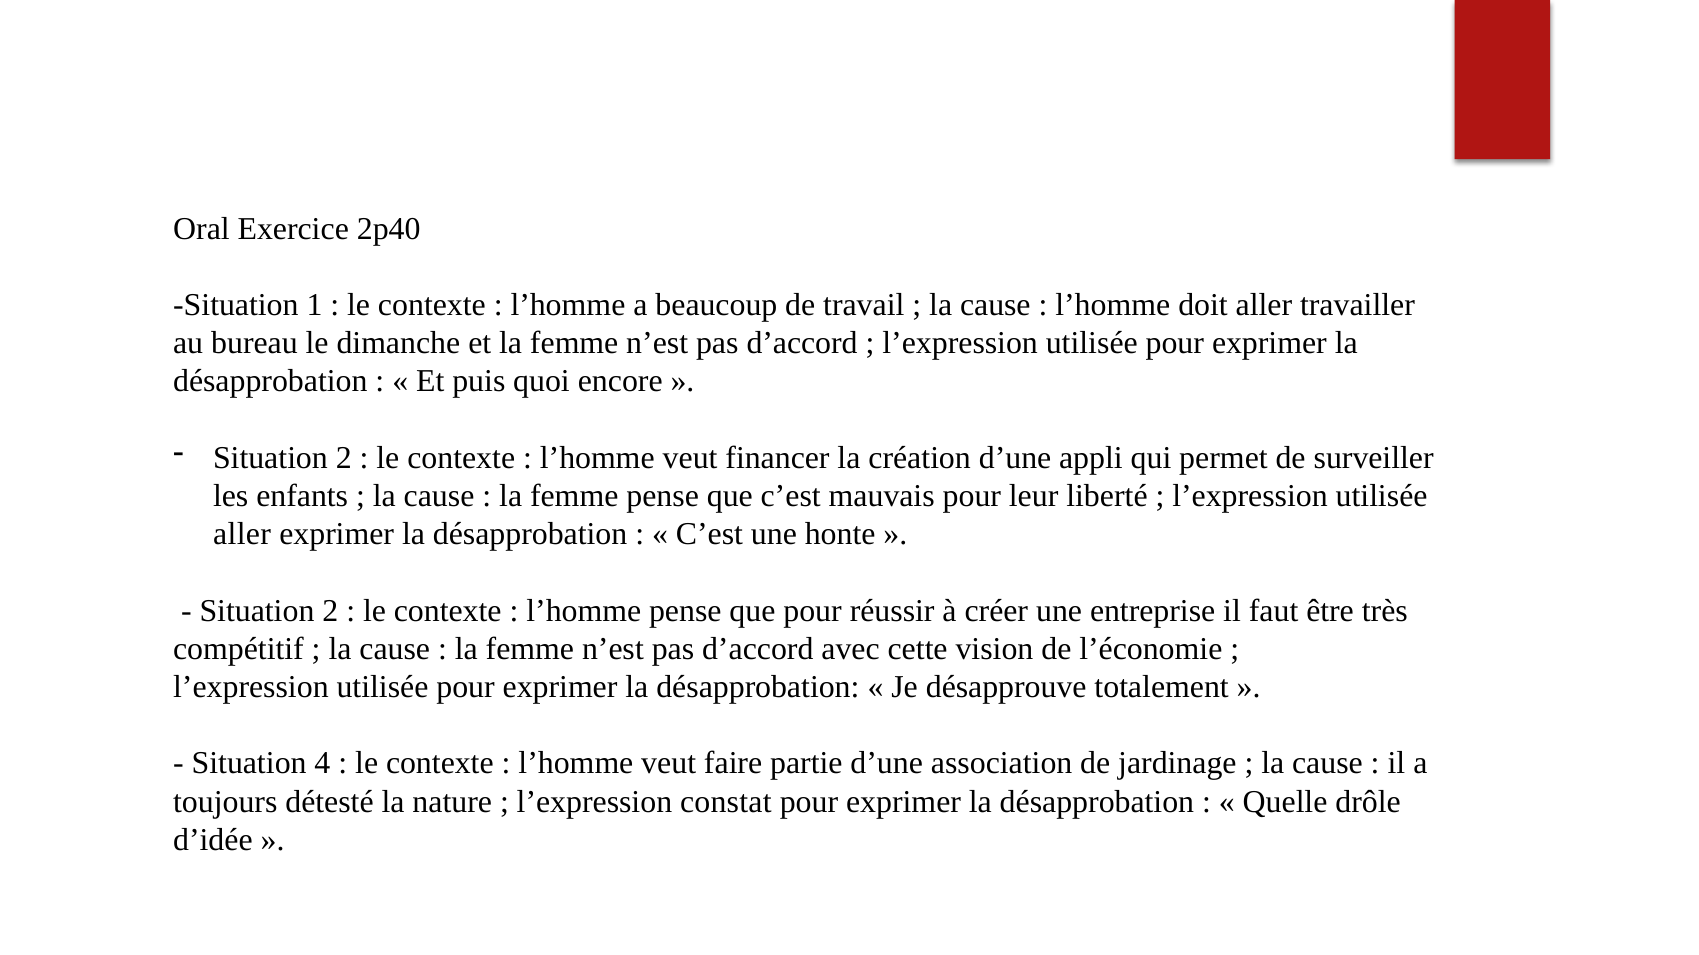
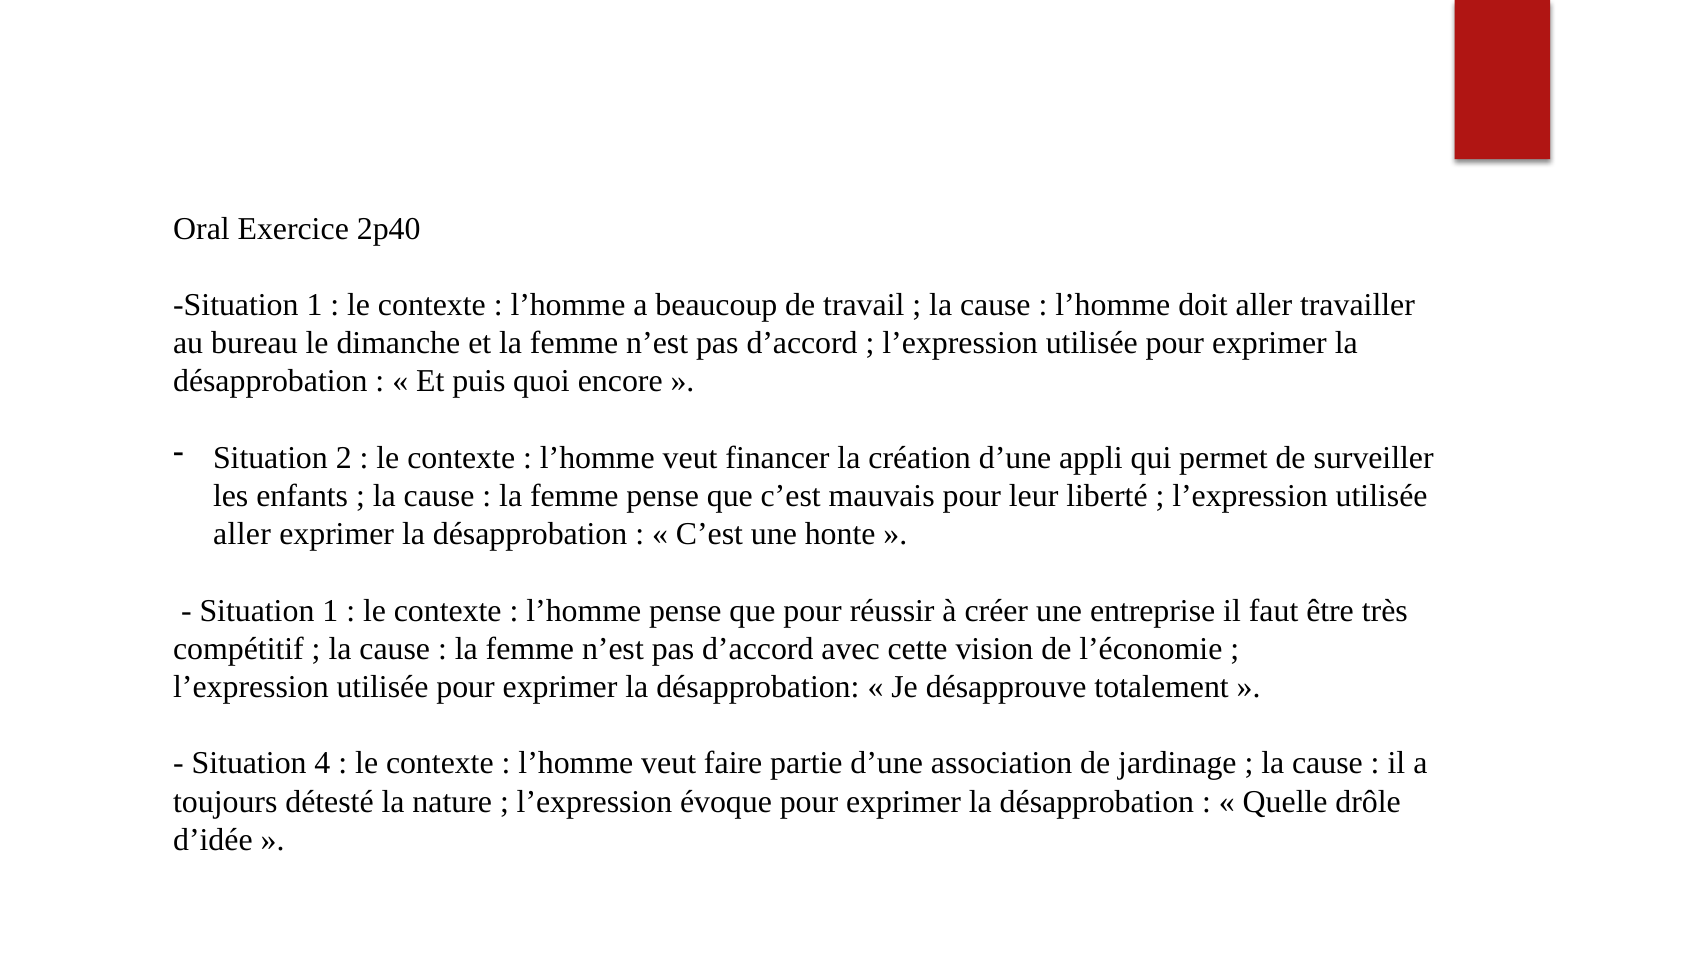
2: 2 -> 1 (330, 611)
constat: constat -> évoque (726, 802)
